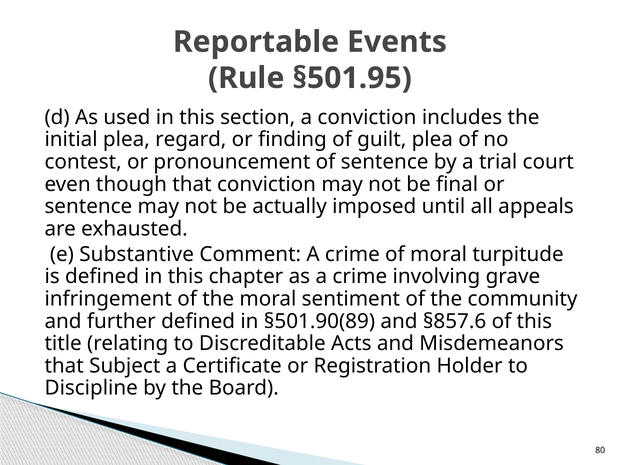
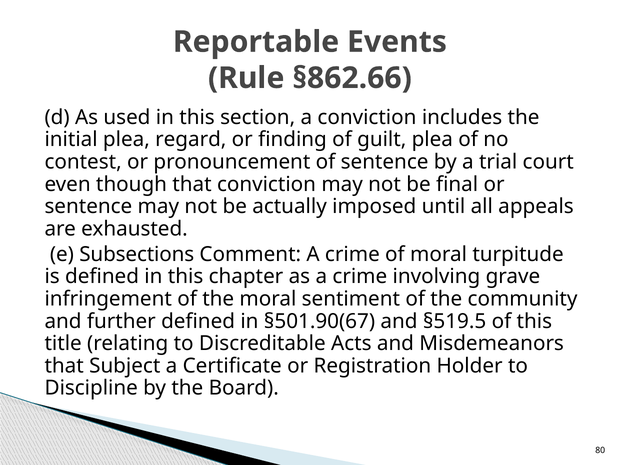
§501.95: §501.95 -> §862.66 (352, 78)
Substantive: Substantive -> Subsections (137, 254)
§501.90(89: §501.90(89 -> §501.90(67 (319, 321)
§857.6: §857.6 -> §519.5 (455, 321)
